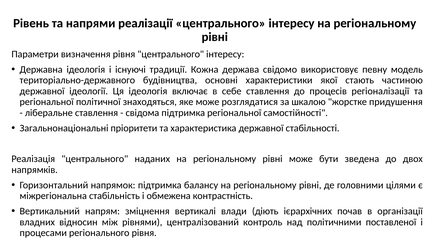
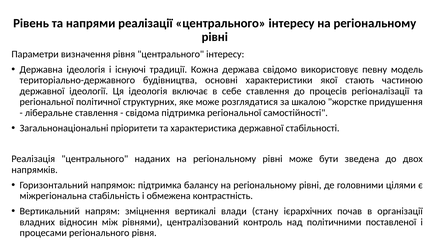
знаходяться: знаходяться -> структурних (150, 102)
діють: діють -> стану (265, 211)
